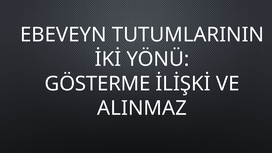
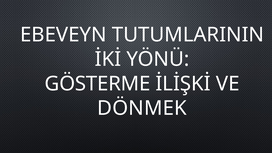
ALINMAZ: ALINMAZ -> DÖNMEK (142, 108)
